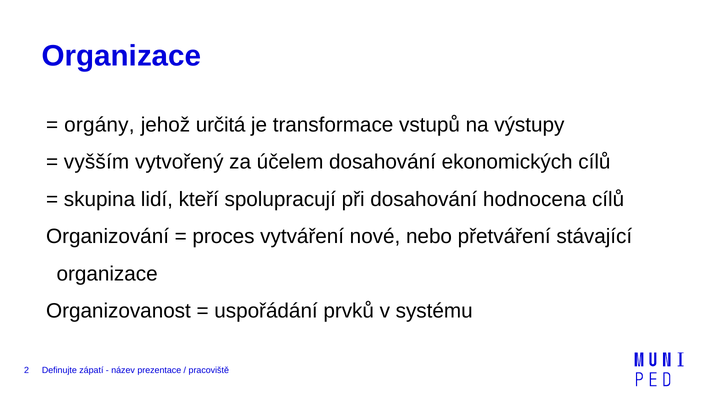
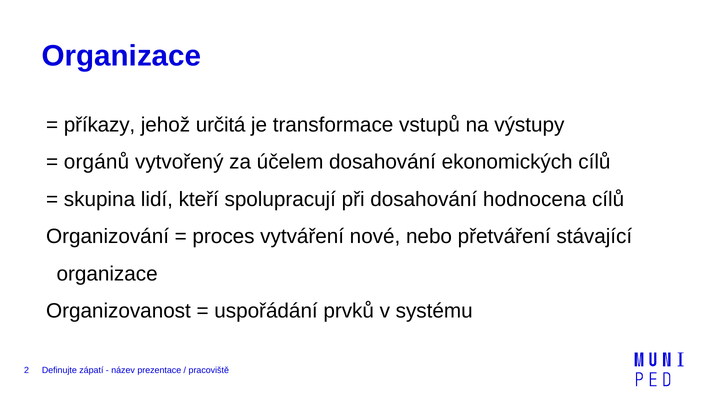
orgány: orgány -> příkazy (100, 125)
vyšším: vyšším -> orgánů (97, 162)
